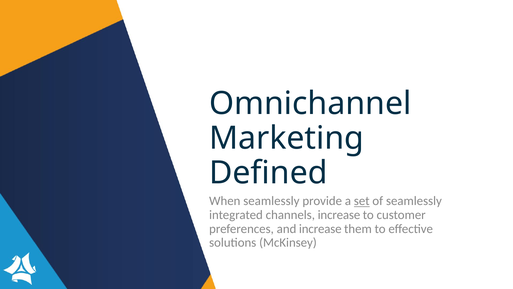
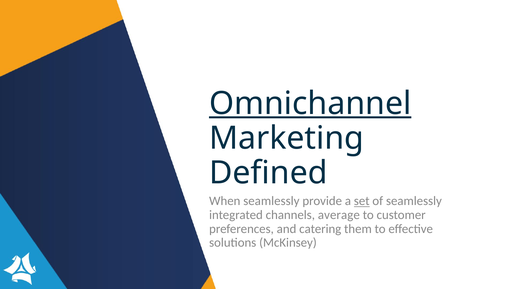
Omnichannel underline: none -> present (310, 103)
channels increase: increase -> average (339, 215)
and increase: increase -> catering (320, 228)
